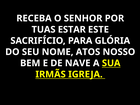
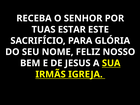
ATOS: ATOS -> FELIZ (88, 52)
NAVE: NAVE -> JESUS (78, 63)
